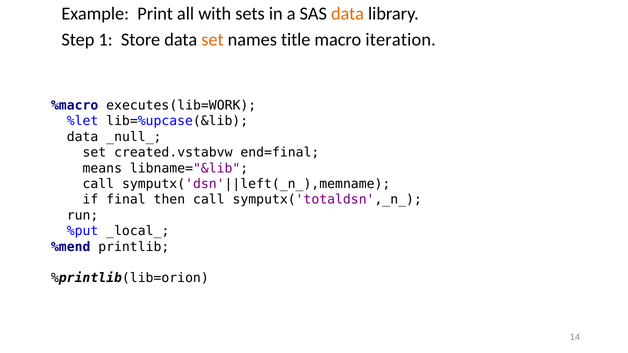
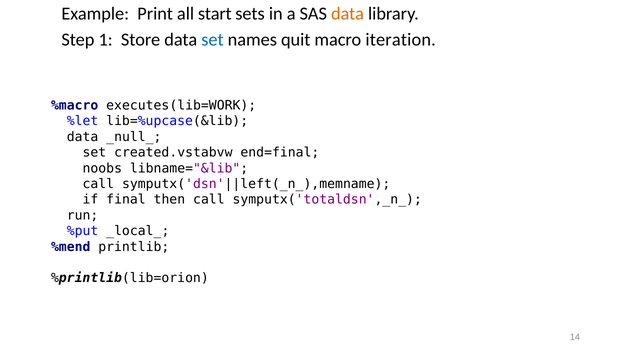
with: with -> start (215, 14)
set colour: orange -> blue (212, 40)
title: title -> quit (296, 40)
means: means -> noobs (102, 168)
